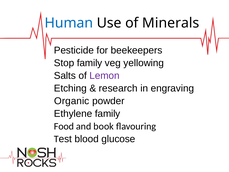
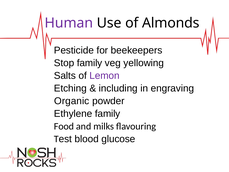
Human colour: blue -> purple (69, 23)
Minerals: Minerals -> Almonds (171, 23)
research: research -> including (118, 88)
book: book -> milks (104, 126)
